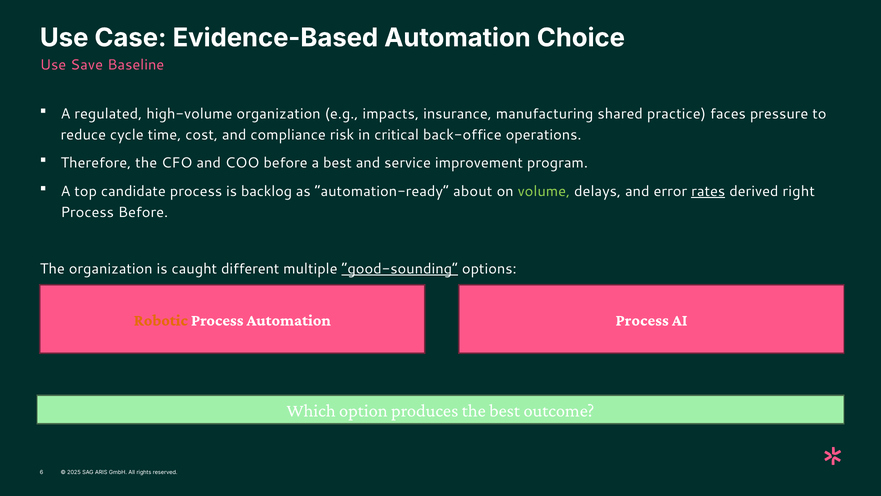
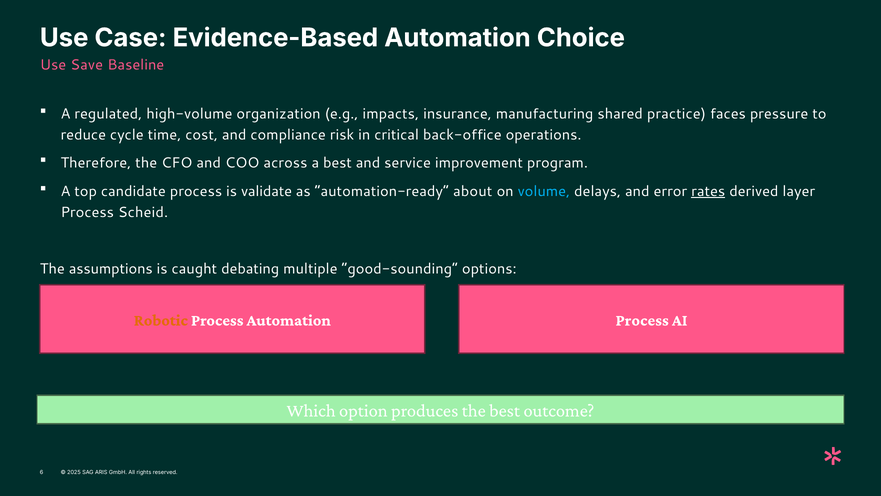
COO before: before -> across (285, 163)
backlog: backlog -> validate (267, 191)
volume colour: light green -> light blue (544, 191)
right: right -> layer (799, 191)
Process Before: Before -> Scheid (143, 212)
The organization: organization -> assumptions (111, 268)
different: different -> debating (250, 268)
good-sounding underline: present -> none (400, 268)
